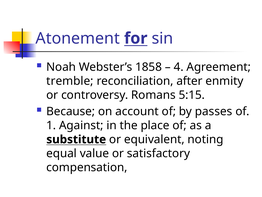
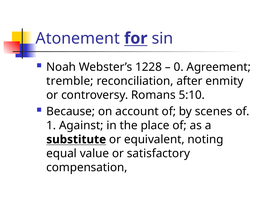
1858: 1858 -> 1228 (149, 67)
4: 4 -> 0 (179, 67)
5:15: 5:15 -> 5:10 (192, 95)
passes: passes -> scenes (214, 111)
